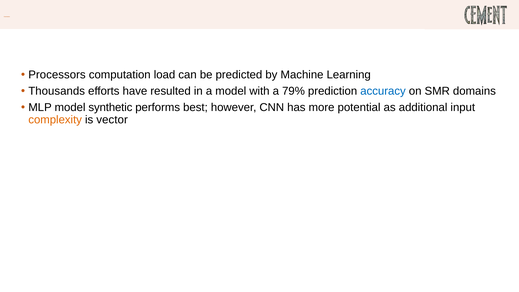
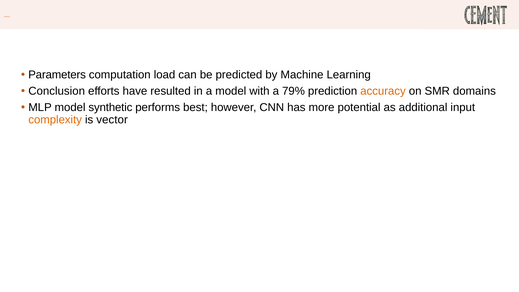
Processors: Processors -> Parameters (57, 75)
Thousands: Thousands -> Conclusion (57, 91)
accuracy colour: blue -> orange (383, 91)
